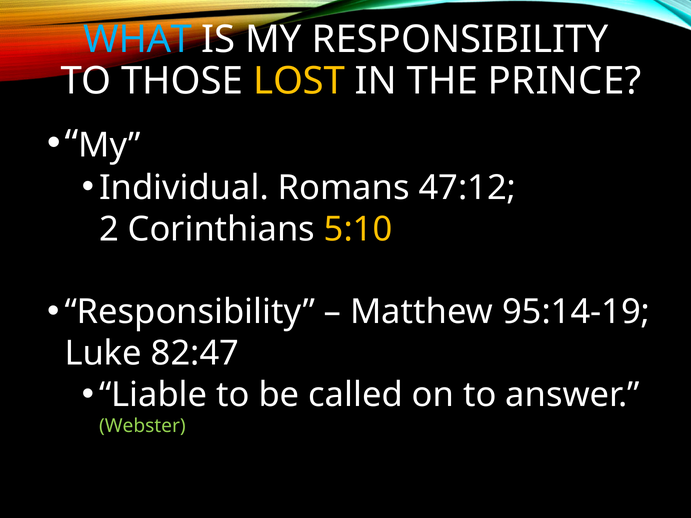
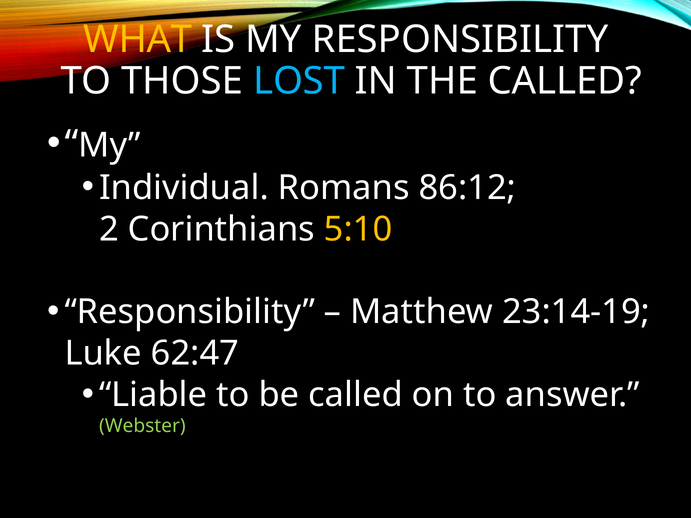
WHAT colour: light blue -> yellow (138, 39)
LOST colour: yellow -> light blue (299, 81)
THE PRINCE: PRINCE -> CALLED (565, 81)
47:12: 47:12 -> 86:12 (467, 188)
95:14-19: 95:14-19 -> 23:14-19 (576, 312)
82:47: 82:47 -> 62:47 (195, 354)
